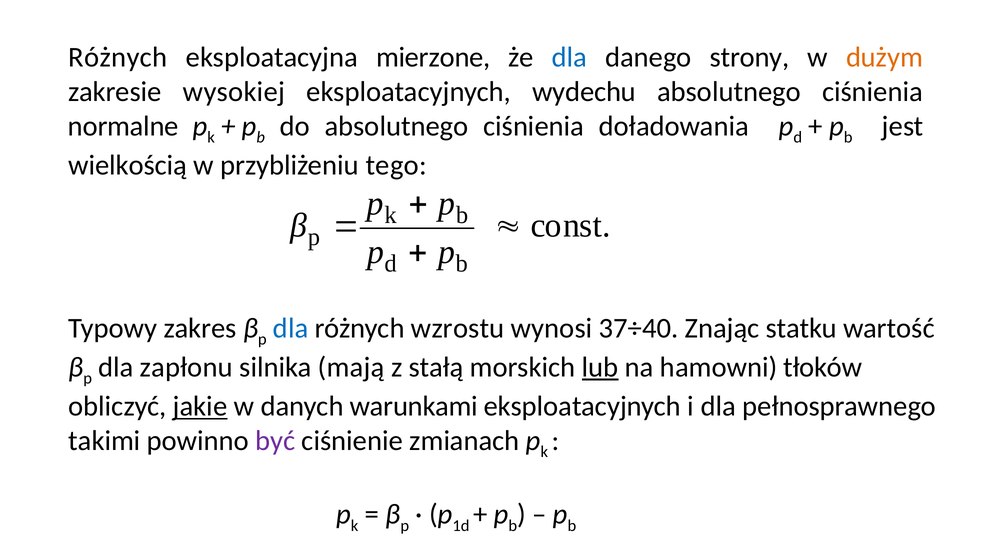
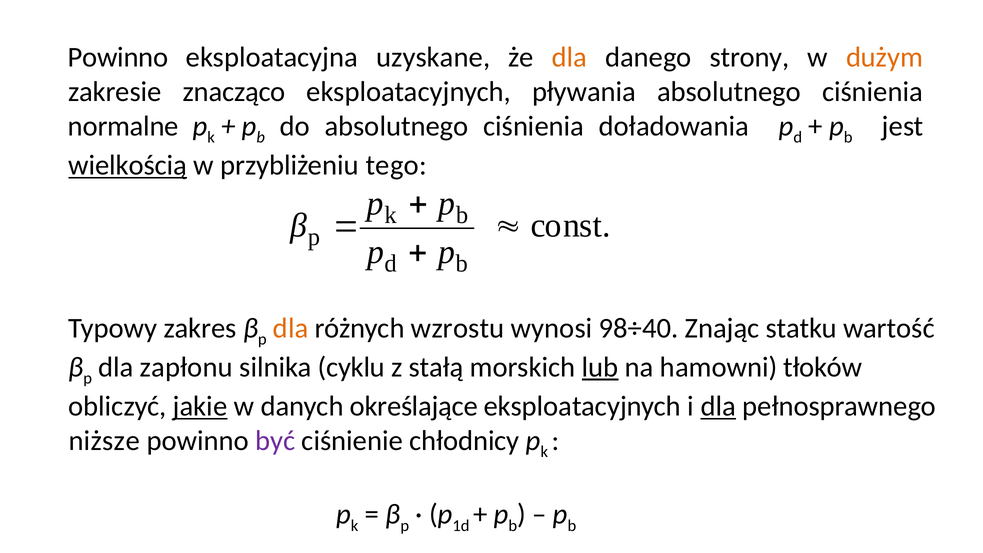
Różnych: Różnych -> Powinno (118, 57)
mierzone: mierzone -> uzyskane (433, 57)
dla colour: blue -> orange (569, 57)
wysokiej: wysokiej -> znacząco (234, 92)
wydechu: wydechu -> pływania (584, 92)
wielkością underline: none -> present (128, 165)
dla colour: blue -> orange (291, 328)
37÷40: 37÷40 -> 98÷40 (638, 328)
mają: mają -> cyklu (351, 367)
warunkami: warunkami -> określające (414, 406)
dla underline: none -> present (718, 406)
takimi: takimi -> niższe (104, 441)
zmianach: zmianach -> chłodnicy (464, 441)
